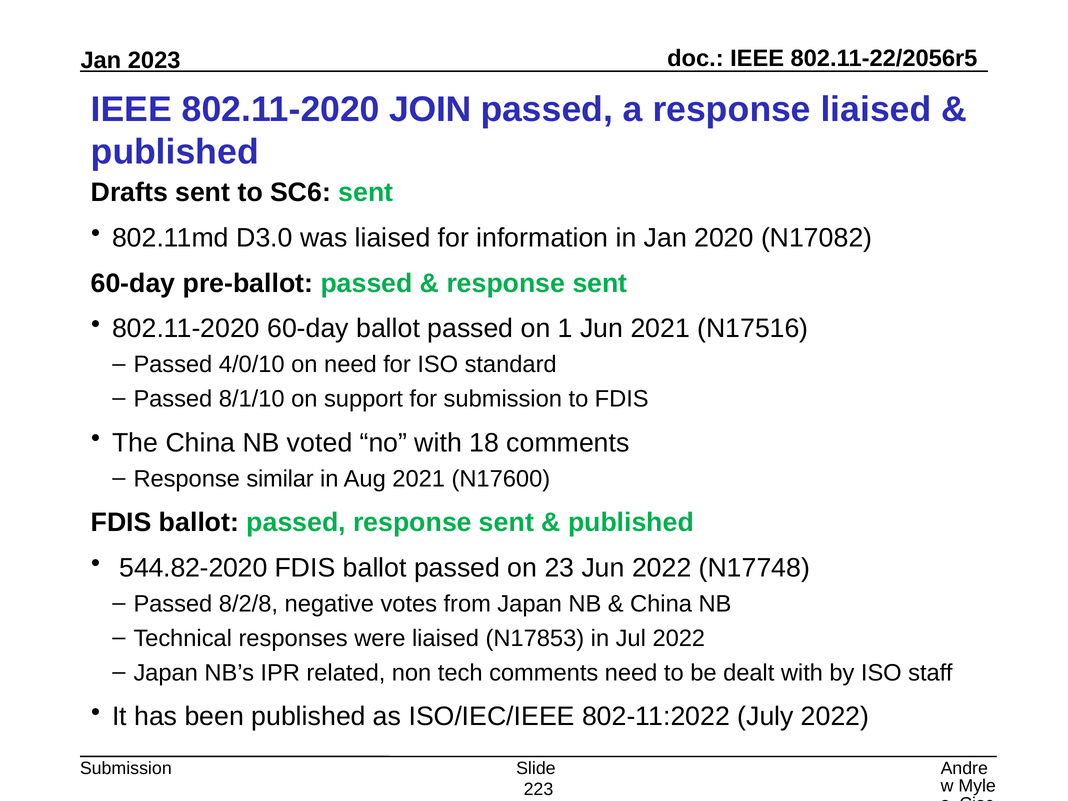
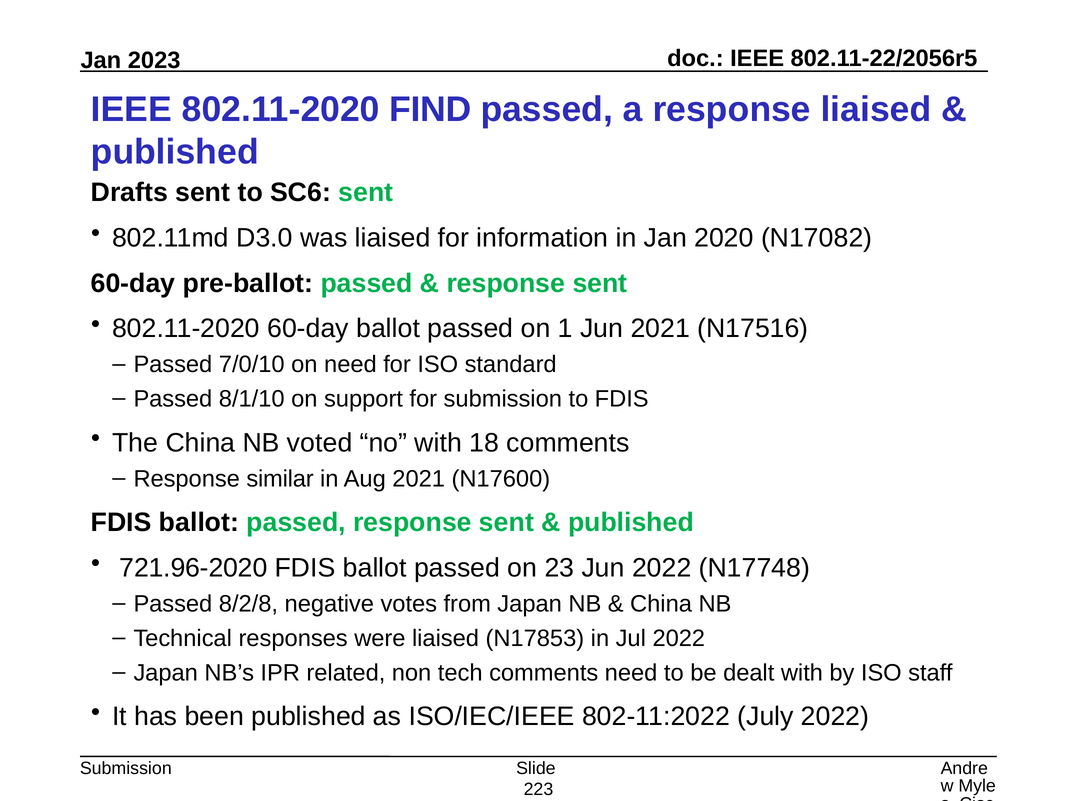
JOIN: JOIN -> FIND (430, 109)
4/0/10: 4/0/10 -> 7/0/10 (252, 365)
544.82-2020: 544.82-2020 -> 721.96-2020 (193, 568)
